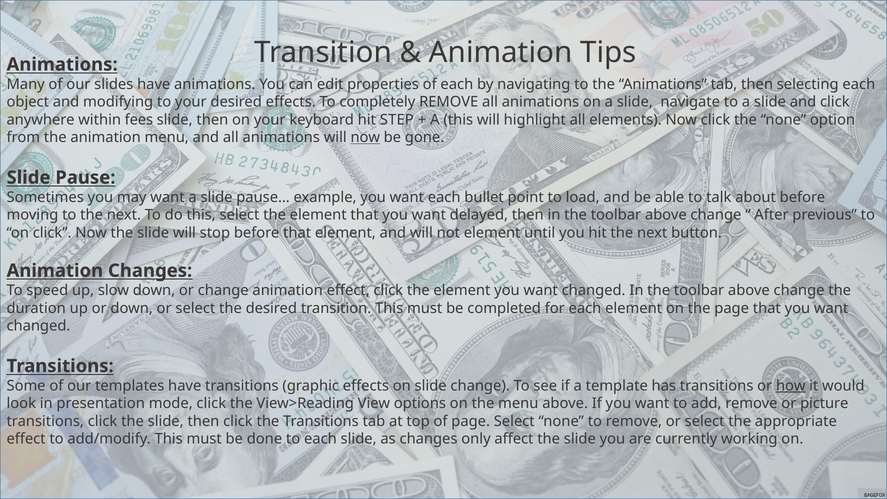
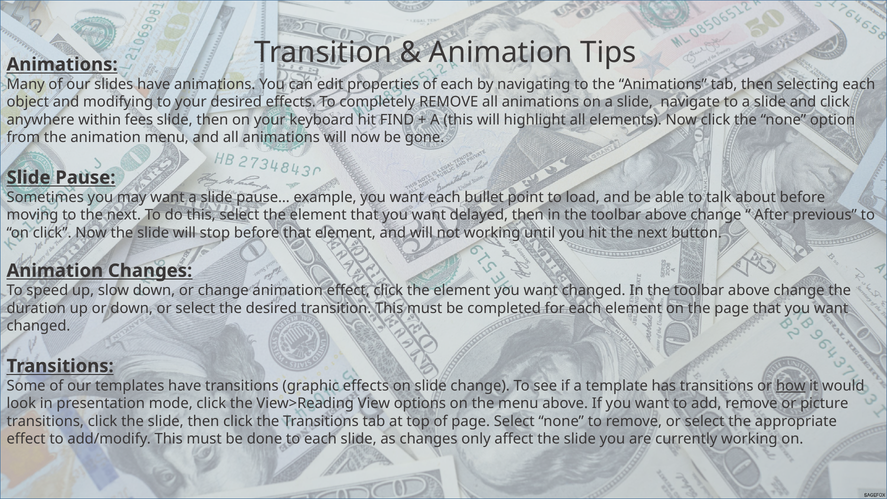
STEP: STEP -> FIND (397, 120)
now underline: present -> none (365, 137)
not element: element -> working (492, 233)
